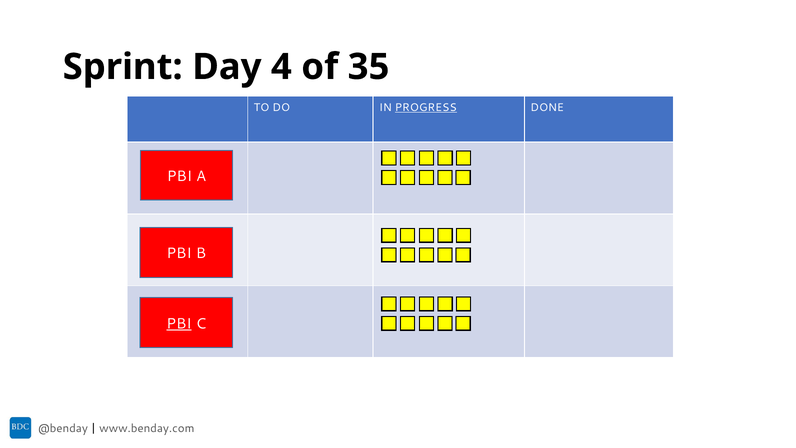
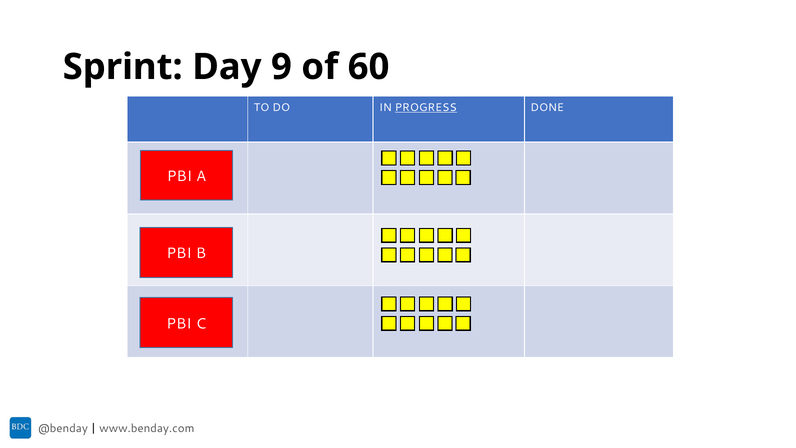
4: 4 -> 9 (281, 67)
35: 35 -> 60 (369, 67)
PBI underline: present -> none (179, 323)
